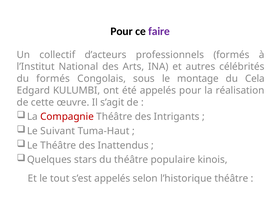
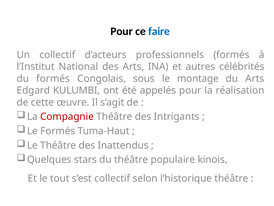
faire colour: purple -> blue (159, 31)
du Cela: Cela -> Arts (255, 78)
Le Suivant: Suivant -> Formés (58, 131)
s’est appelés: appelés -> collectif (112, 178)
